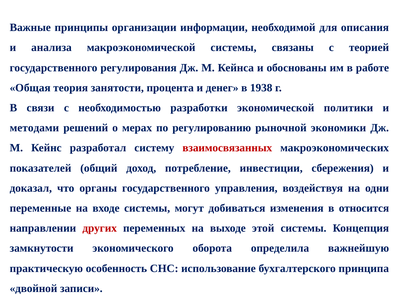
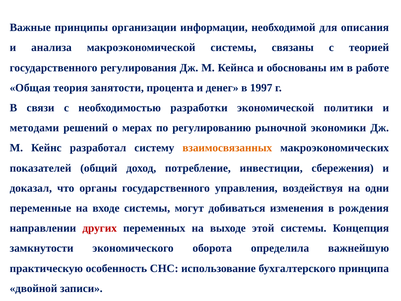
1938: 1938 -> 1997 (261, 88)
взаимосвязанных colour: red -> orange (227, 148)
относится: относится -> рождения (364, 208)
